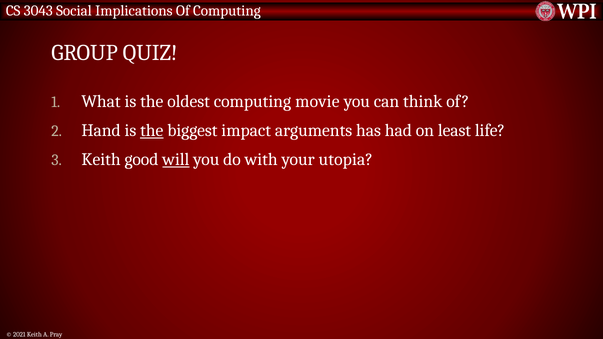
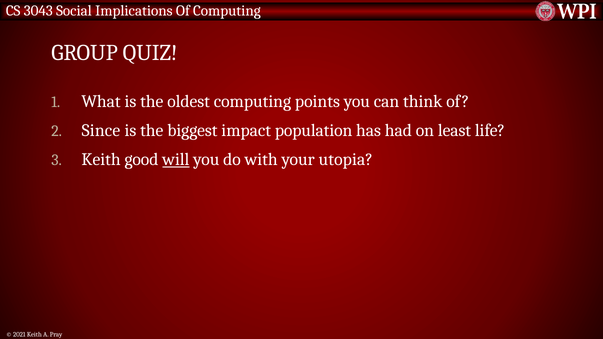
movie: movie -> points (317, 102)
Hand: Hand -> Since (101, 131)
the underline: present -> none (152, 131)
arguments: arguments -> population (314, 131)
